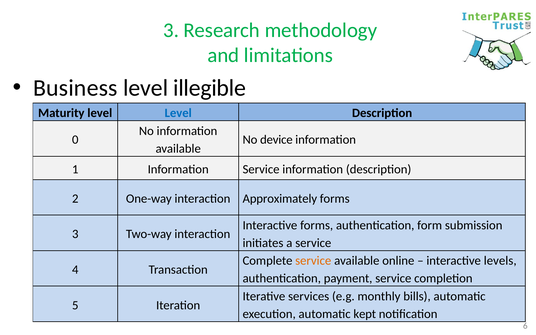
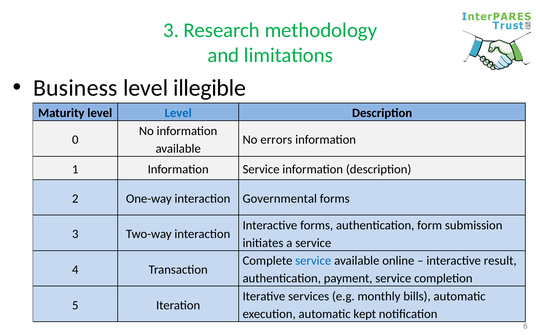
device: device -> errors (276, 140)
Approximately: Approximately -> Governmental (280, 199)
service colour: orange -> blue (313, 261)
levels: levels -> result (500, 261)
